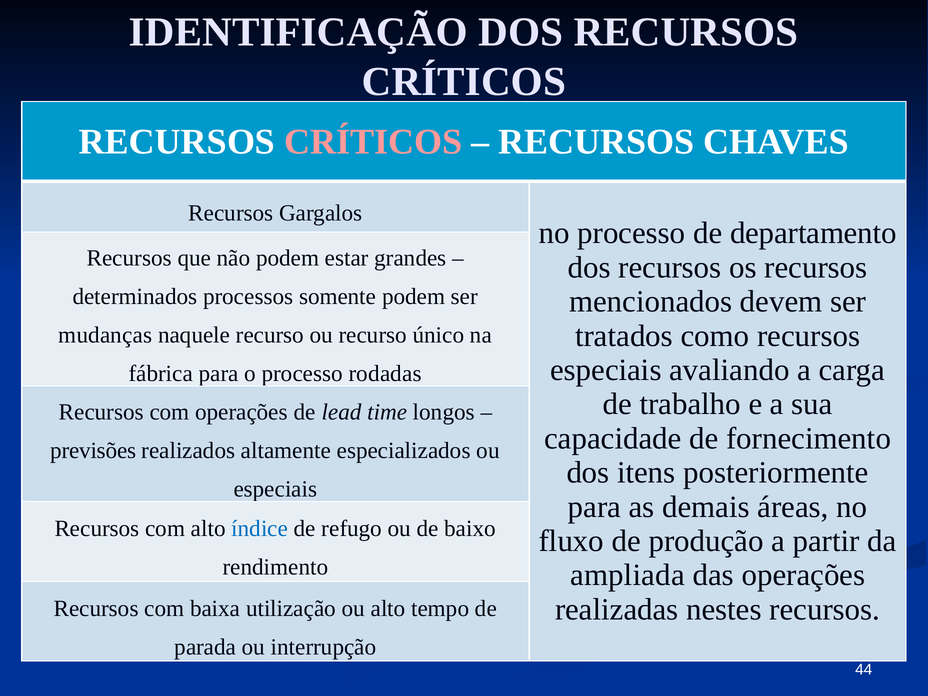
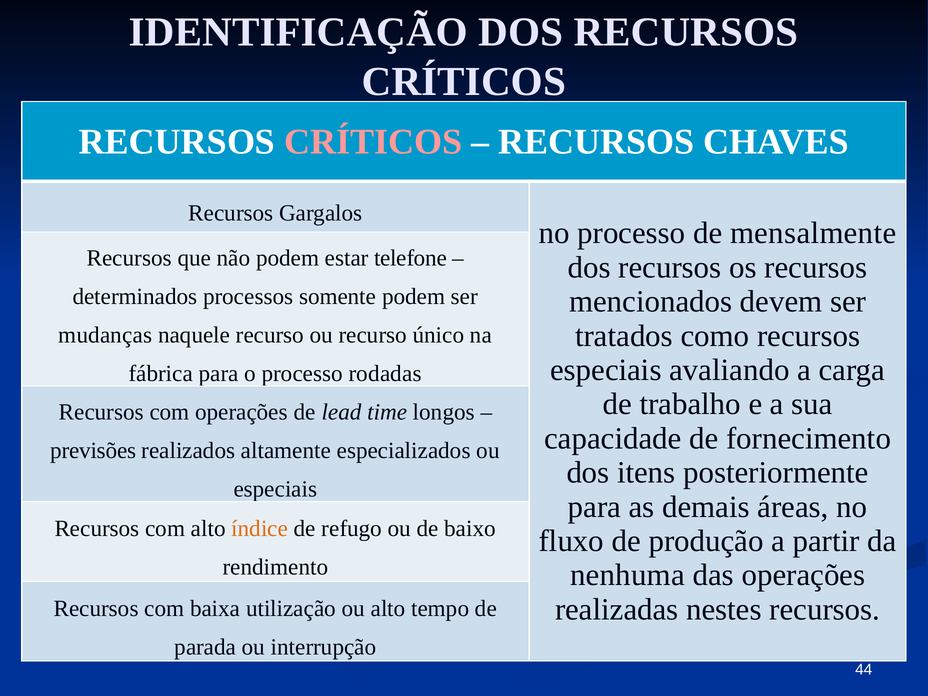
departamento: departamento -> mensalmente (813, 233)
grandes: grandes -> telefone (411, 258)
índice colour: blue -> orange (260, 529)
ampliada: ampliada -> nenhuma (627, 575)
